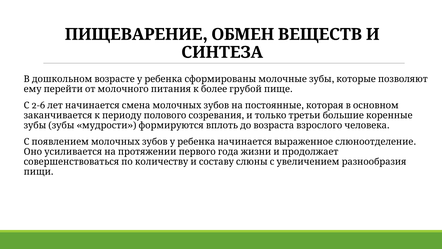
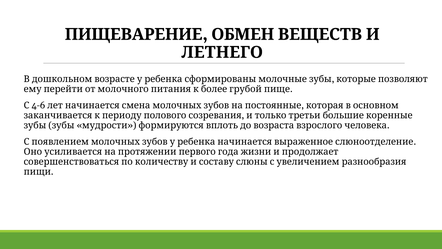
СИНТЕЗА: СИНТЕЗА -> ЛЕТНЕГО (222, 52)
2-6: 2-6 -> 4-6 (38, 105)
